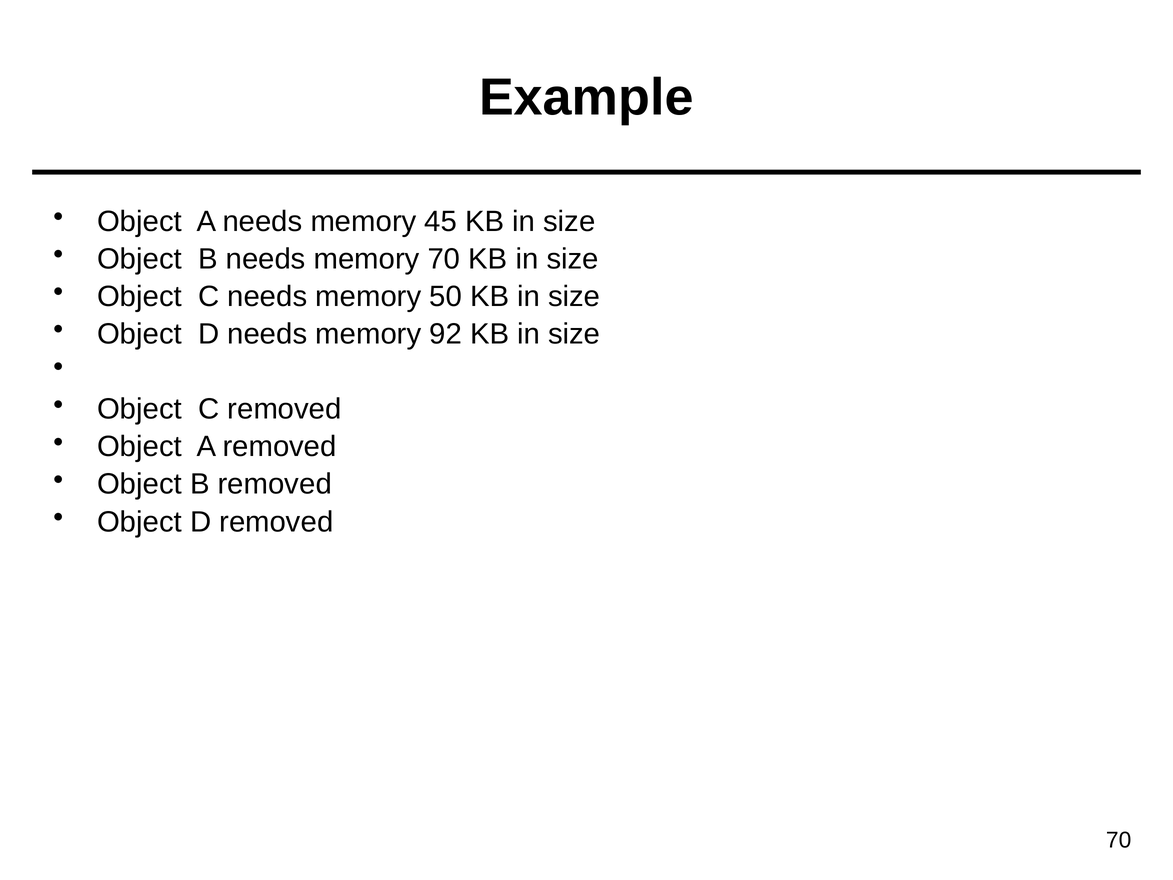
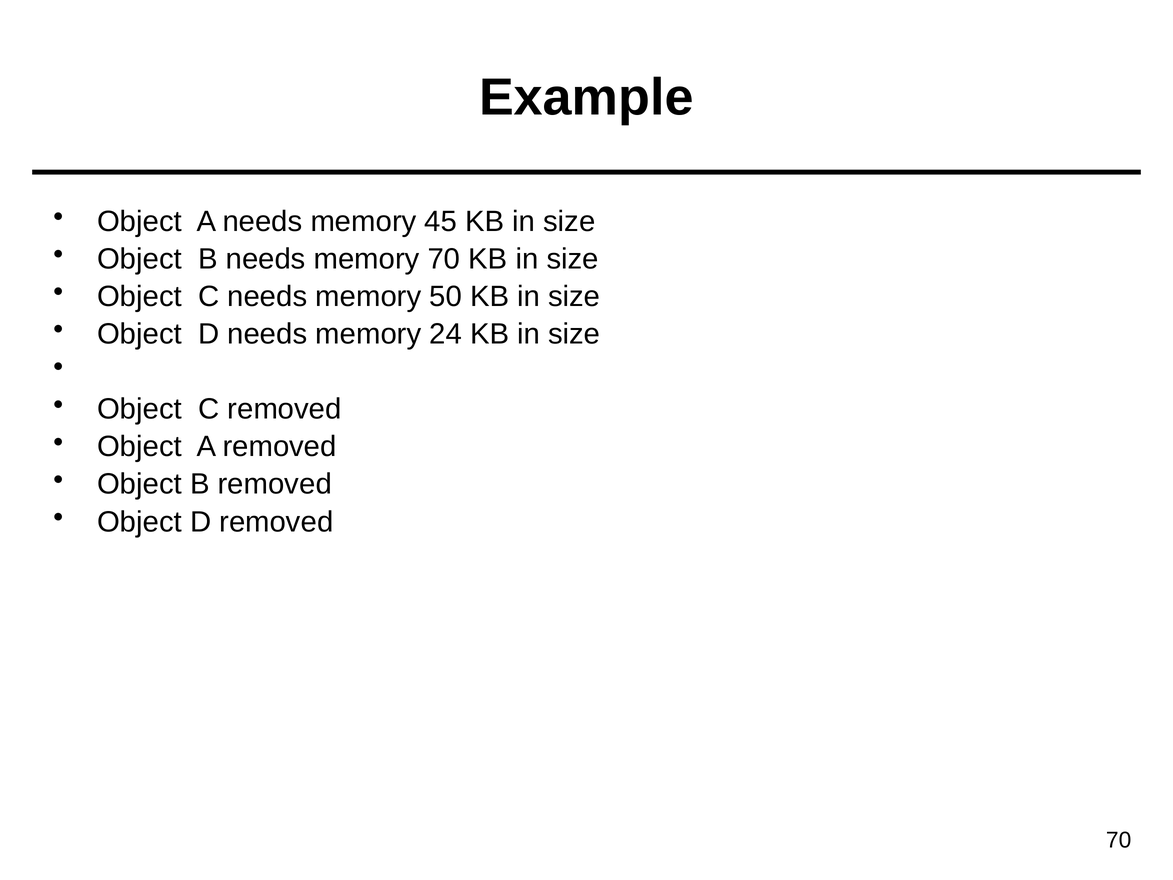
92: 92 -> 24 (446, 334)
